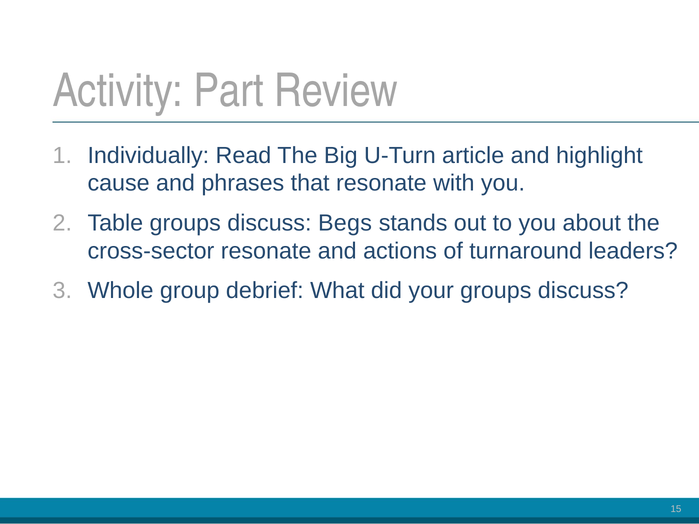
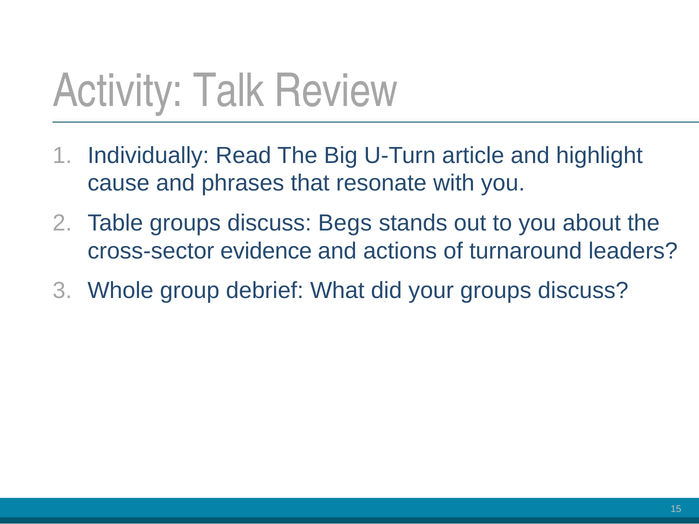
Part: Part -> Talk (229, 91)
cross-sector resonate: resonate -> evidence (266, 251)
